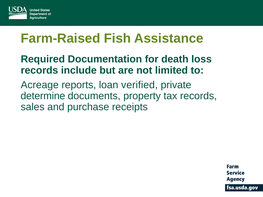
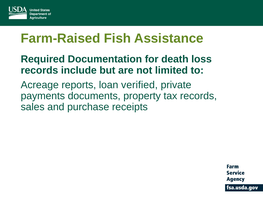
determine: determine -> payments (43, 96)
